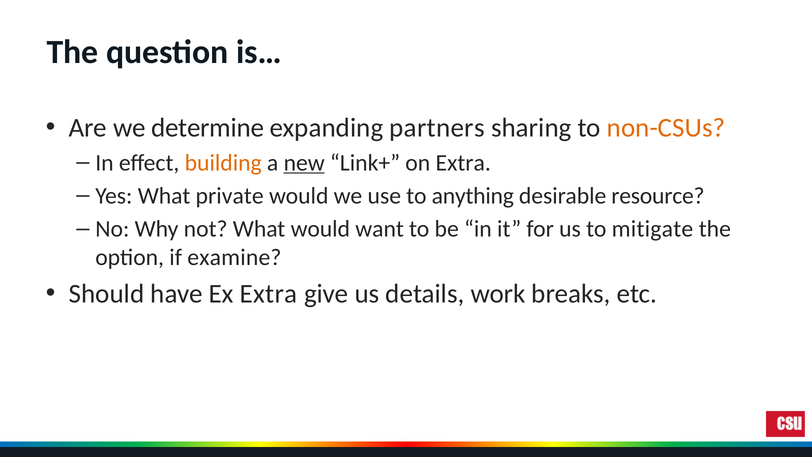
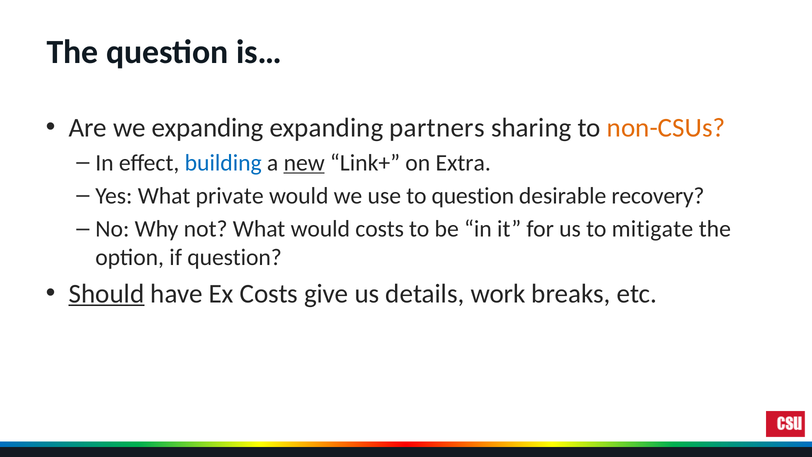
we determine: determine -> expanding (208, 128)
building colour: orange -> blue (223, 163)
to anything: anything -> question (473, 196)
resource: resource -> recovery (658, 196)
would want: want -> costs (380, 229)
if examine: examine -> question (235, 257)
Should underline: none -> present (106, 293)
Ex Extra: Extra -> Costs (269, 293)
